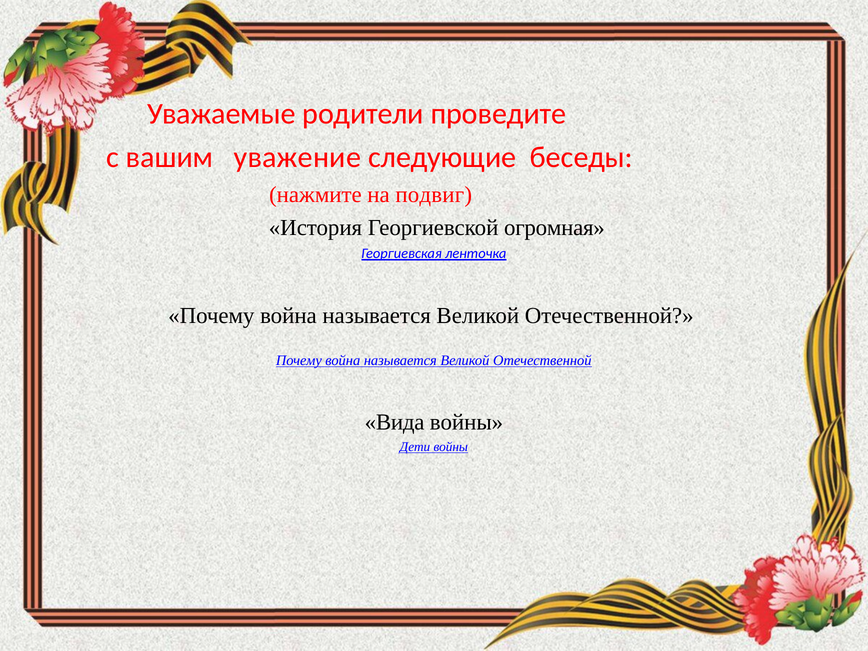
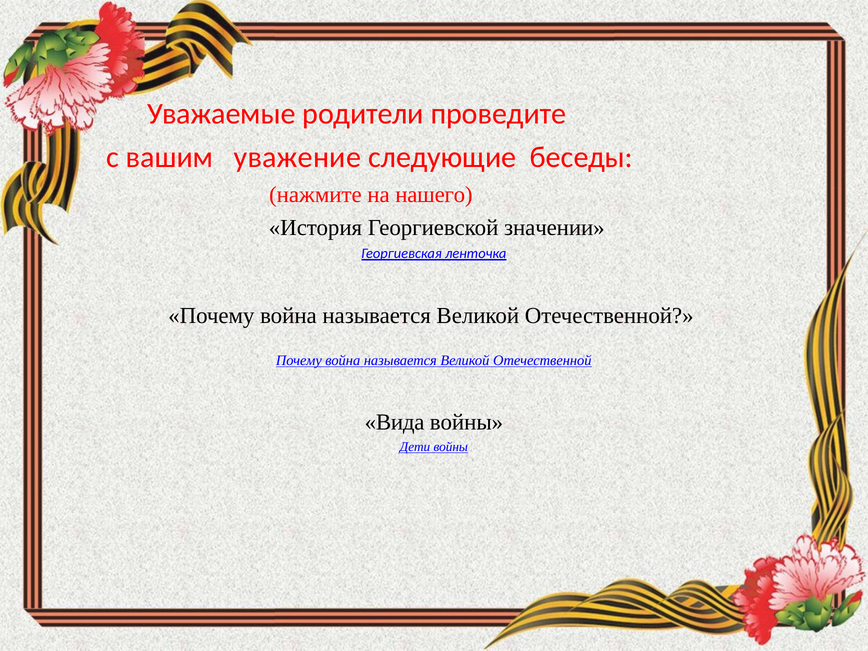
подвиг: подвиг -> нашего (434, 195)
огромная: огромная -> значении (554, 228)
